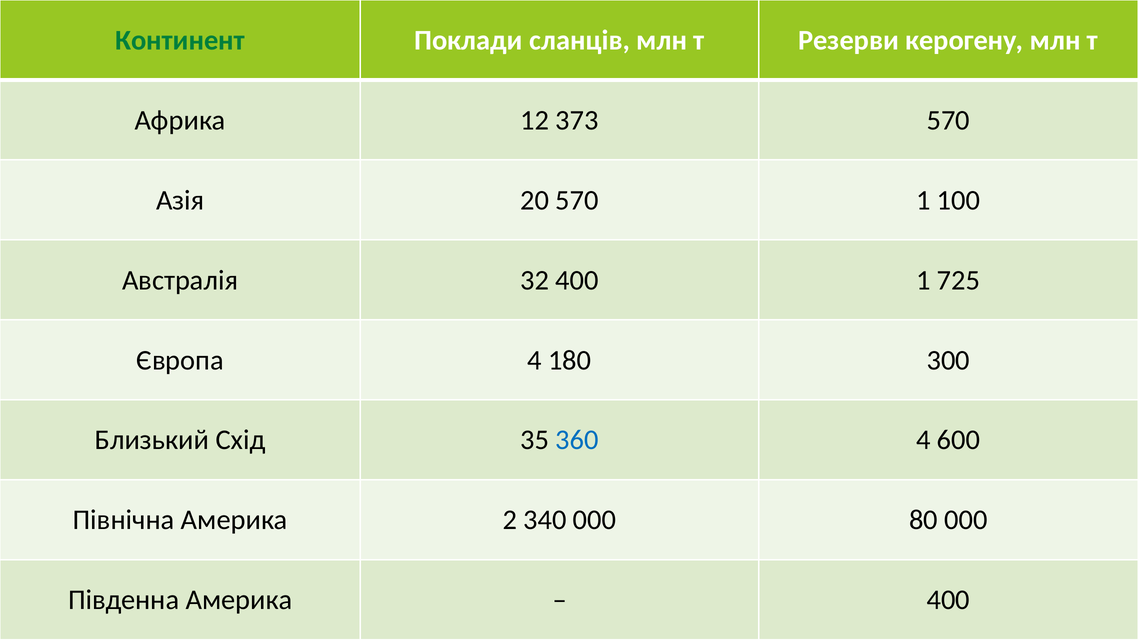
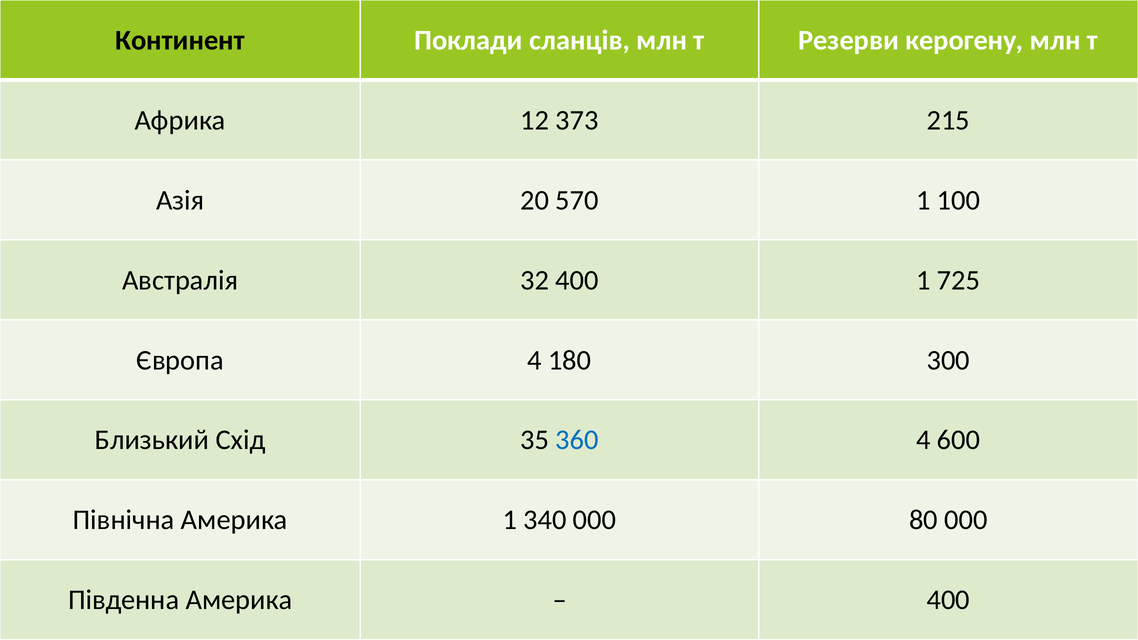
Континент colour: green -> black (180, 40)
373 570: 570 -> 215 (948, 120)
Америка 2: 2 -> 1 (510, 520)
